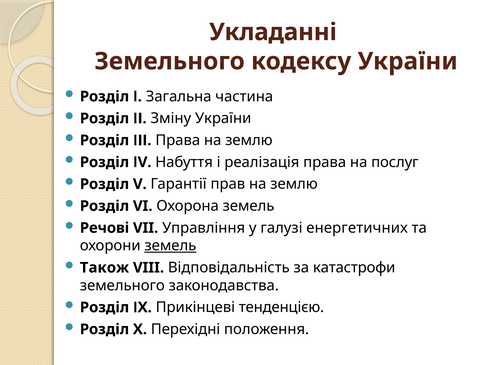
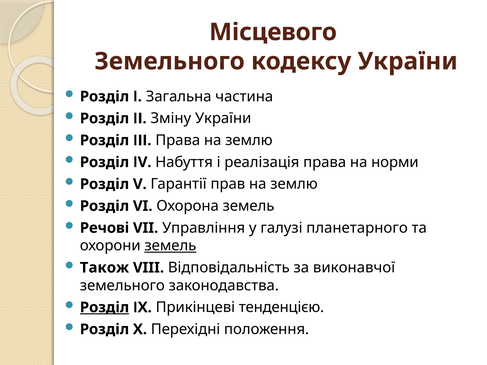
Укладанні: Укладанні -> Місцевого (273, 32)
послуг: послуг -> норми (395, 162)
енергетичних: енергетичних -> планетарного (357, 228)
катастрофи: катастрофи -> виконавчої (354, 268)
Розділ underline: none -> present (105, 308)
